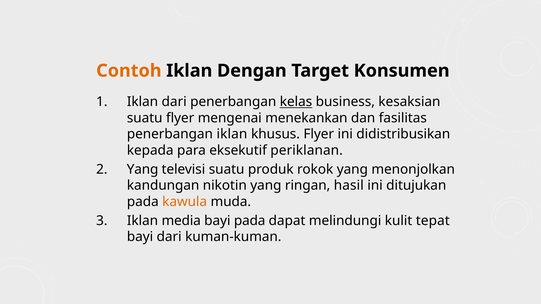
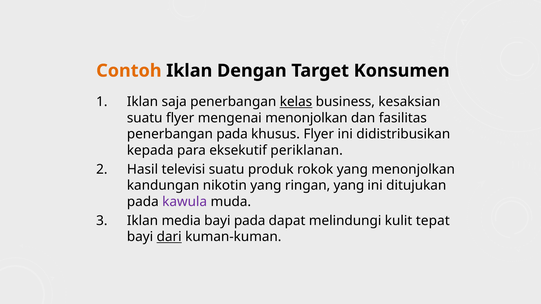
Iklan dari: dari -> saja (174, 102)
mengenai menekankan: menekankan -> menonjolkan (306, 118)
penerbangan iklan: iklan -> pada (232, 134)
Yang: Yang -> Hasil (142, 169)
ringan hasil: hasil -> yang (349, 186)
kawula colour: orange -> purple (185, 202)
dari underline: none -> present (169, 237)
